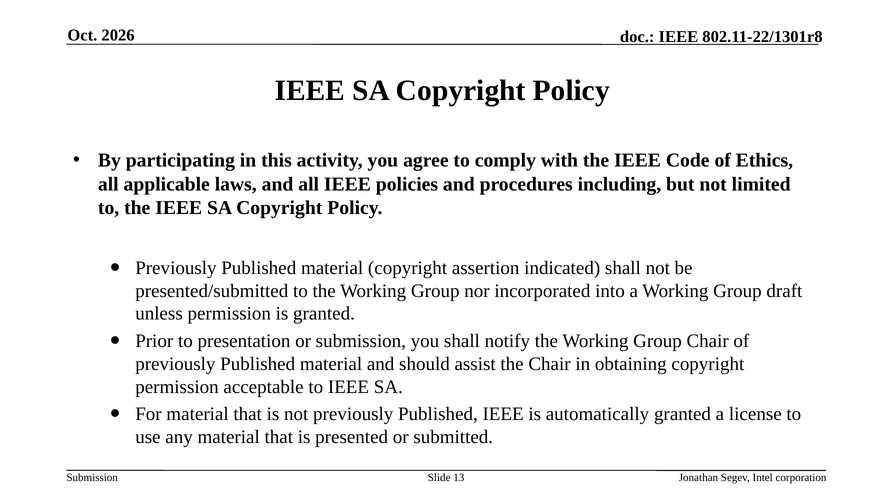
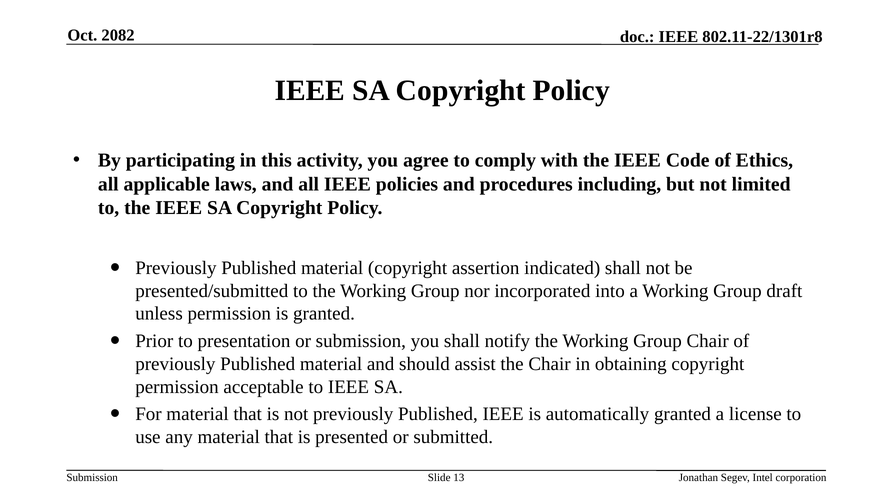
2026: 2026 -> 2082 (118, 35)
